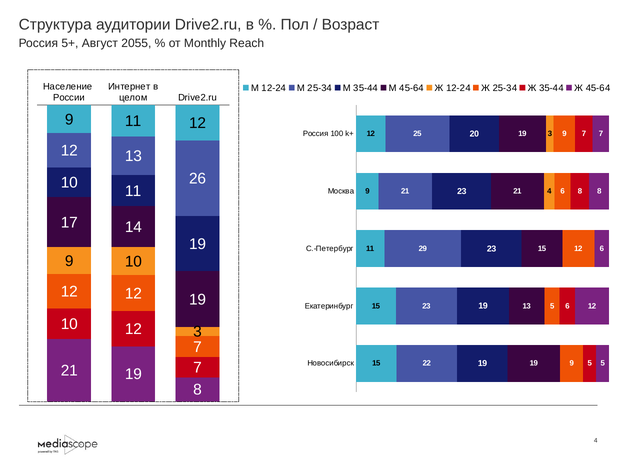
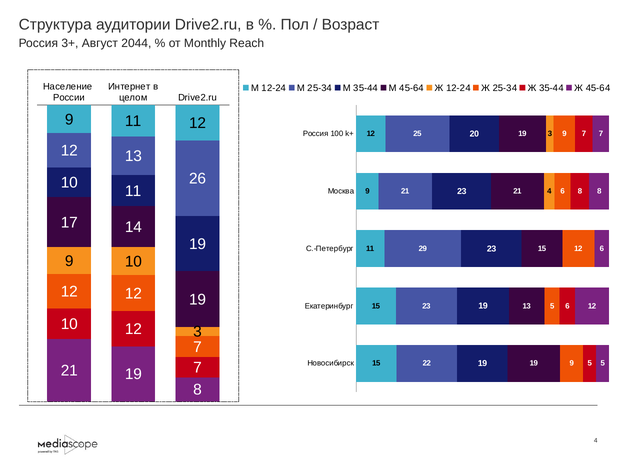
5+: 5+ -> 3+ (70, 43)
2055: 2055 -> 2044 (136, 43)
